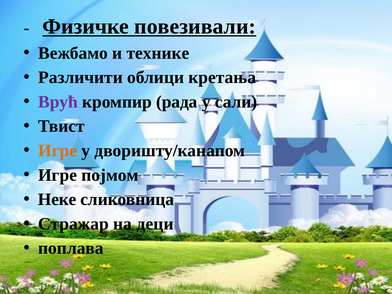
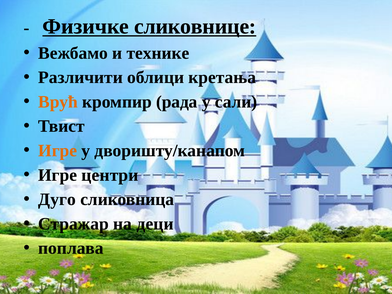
повезивали: повезивали -> сликовнице (195, 26)
Врућ colour: purple -> orange (58, 102)
појмом: појмом -> центри (110, 175)
Неке: Неке -> Дуго (57, 199)
